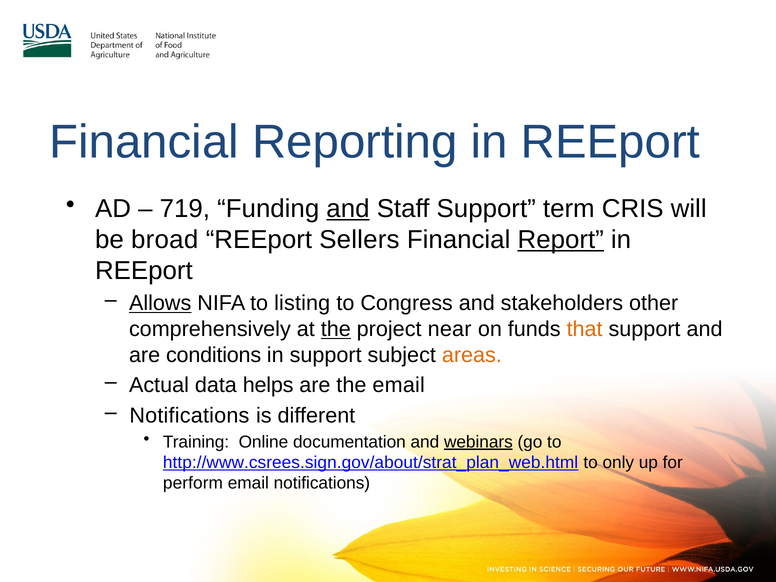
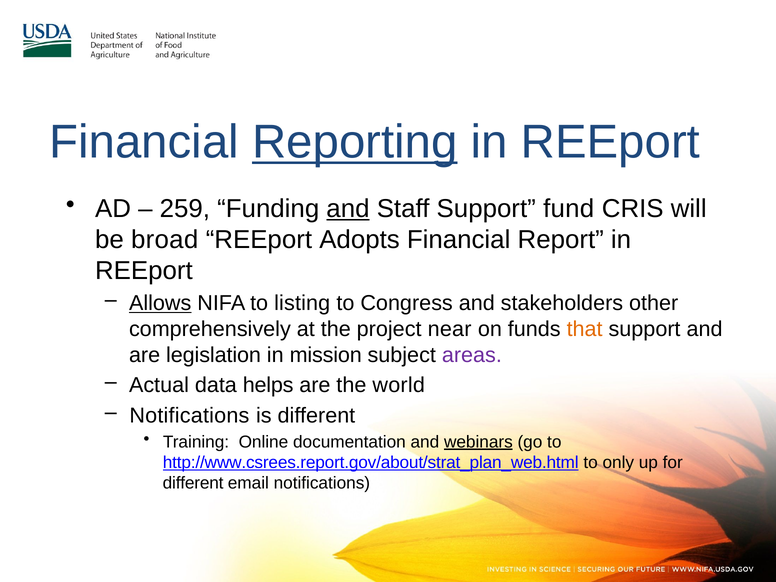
Reporting underline: none -> present (355, 142)
719: 719 -> 259 (185, 209)
term: term -> fund (569, 209)
Sellers: Sellers -> Adopts (360, 240)
Report underline: present -> none (561, 240)
the underline: present -> none (336, 329)
conditions: conditions -> legislation (214, 355)
in support: support -> mission (326, 355)
areas colour: orange -> purple (472, 355)
the email: email -> world (399, 385)
http://www.csrees.sign.gov/about/strat_plan_web.html: http://www.csrees.sign.gov/about/strat_plan_web.html -> http://www.csrees.report.gov/about/strat_plan_web.html (371, 463)
perform: perform -> different (193, 483)
